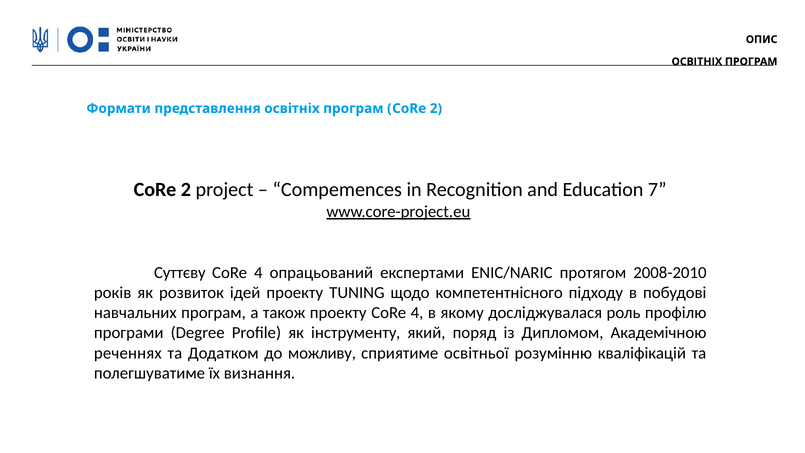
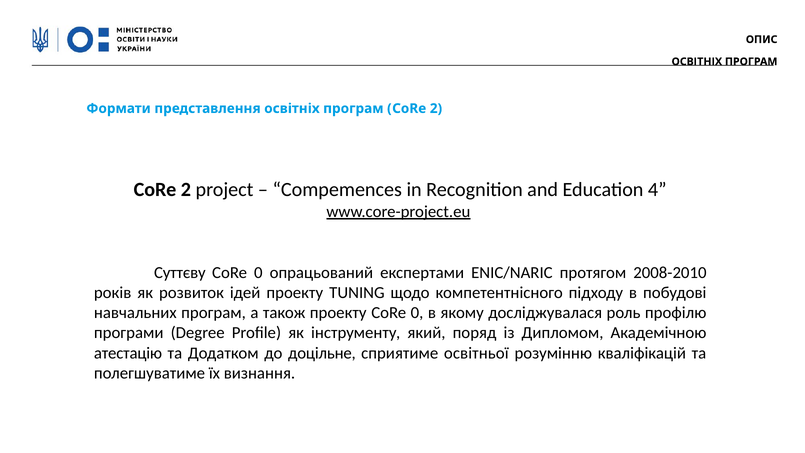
7: 7 -> 4 (657, 190)
4: 4 -> 0 (258, 272)
проекту CoRe 4: 4 -> 0 (417, 313)
реченнях: реченнях -> атестацію (128, 353)
можливу: можливу -> доцільне (322, 353)
